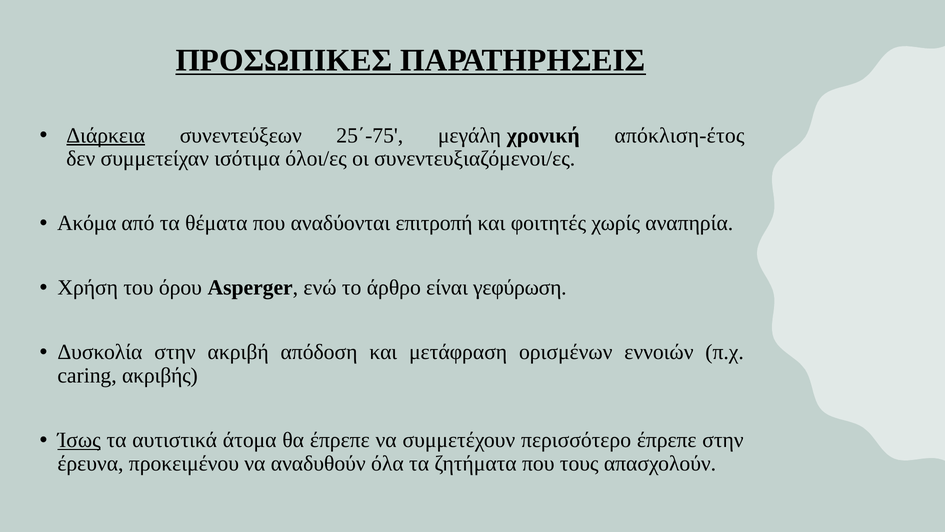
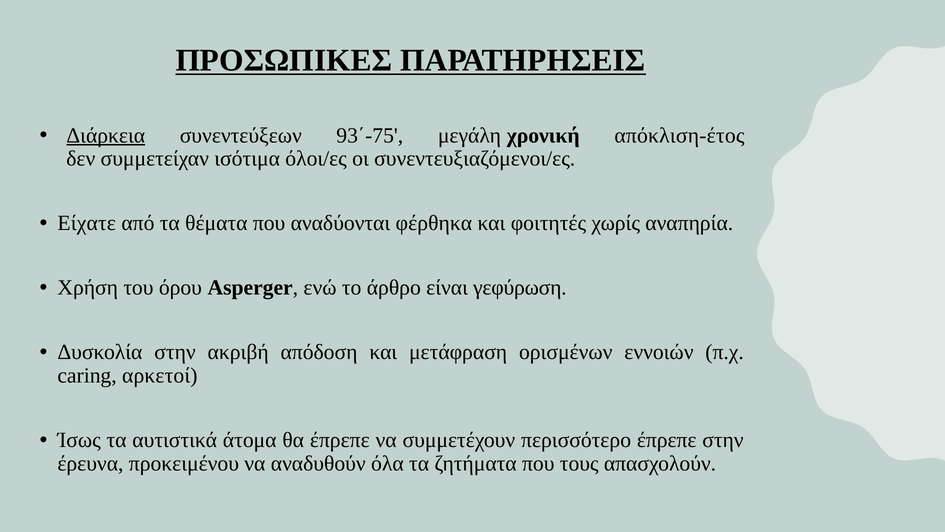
25΄-75: 25΄-75 -> 93΄-75 (370, 135)
Ακόμα: Ακόμα -> Είχατε (87, 223)
επιτροπή: επιτροπή -> φέρθηκα (434, 223)
ακριβής: ακριβής -> αρκετοί (160, 375)
Ίσως underline: present -> none (79, 440)
